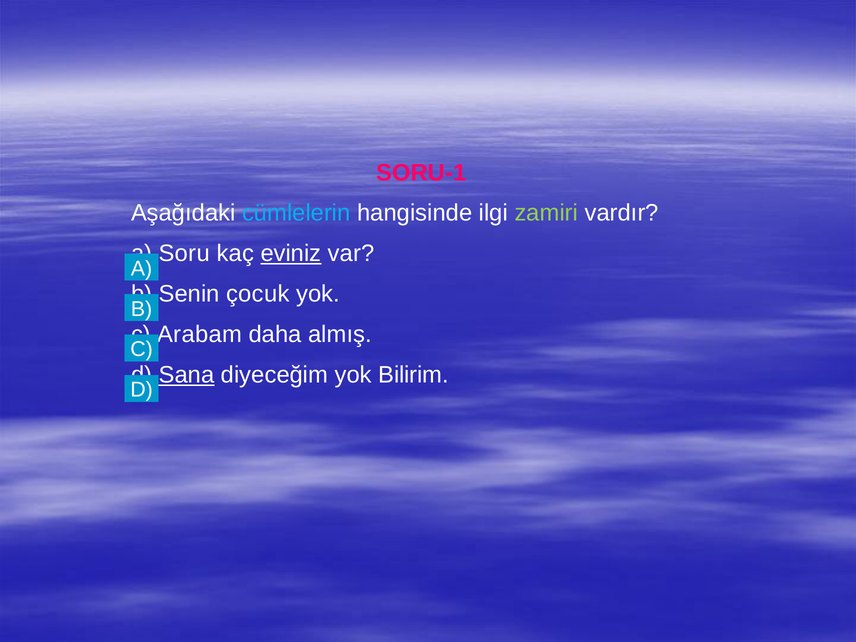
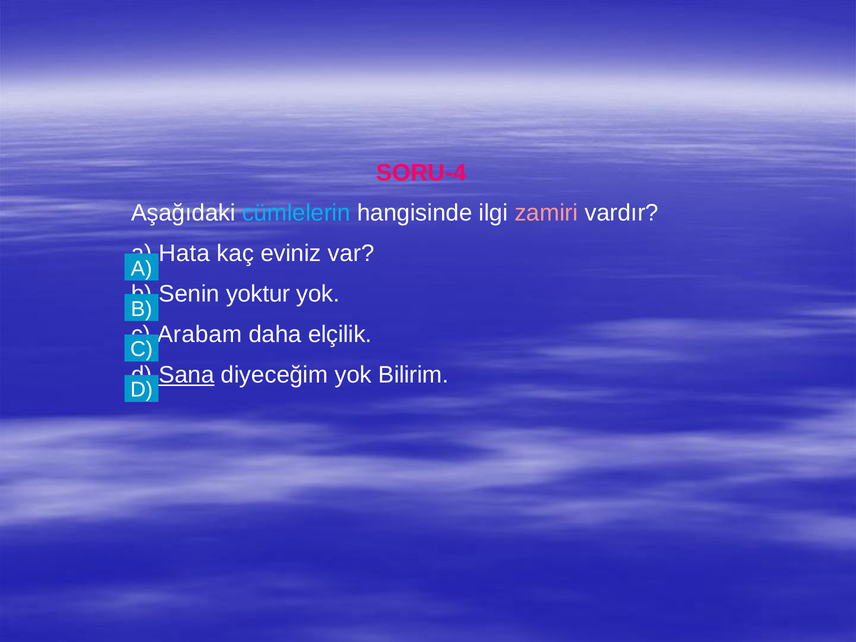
SORU-1: SORU-1 -> SORU-4 (421, 173)
zamiri colour: light green -> pink (546, 213)
Soru: Soru -> Hata (184, 254)
eviniz underline: present -> none (291, 254)
çocuk: çocuk -> yoktur (258, 294)
almış: almış -> elçilik (340, 334)
